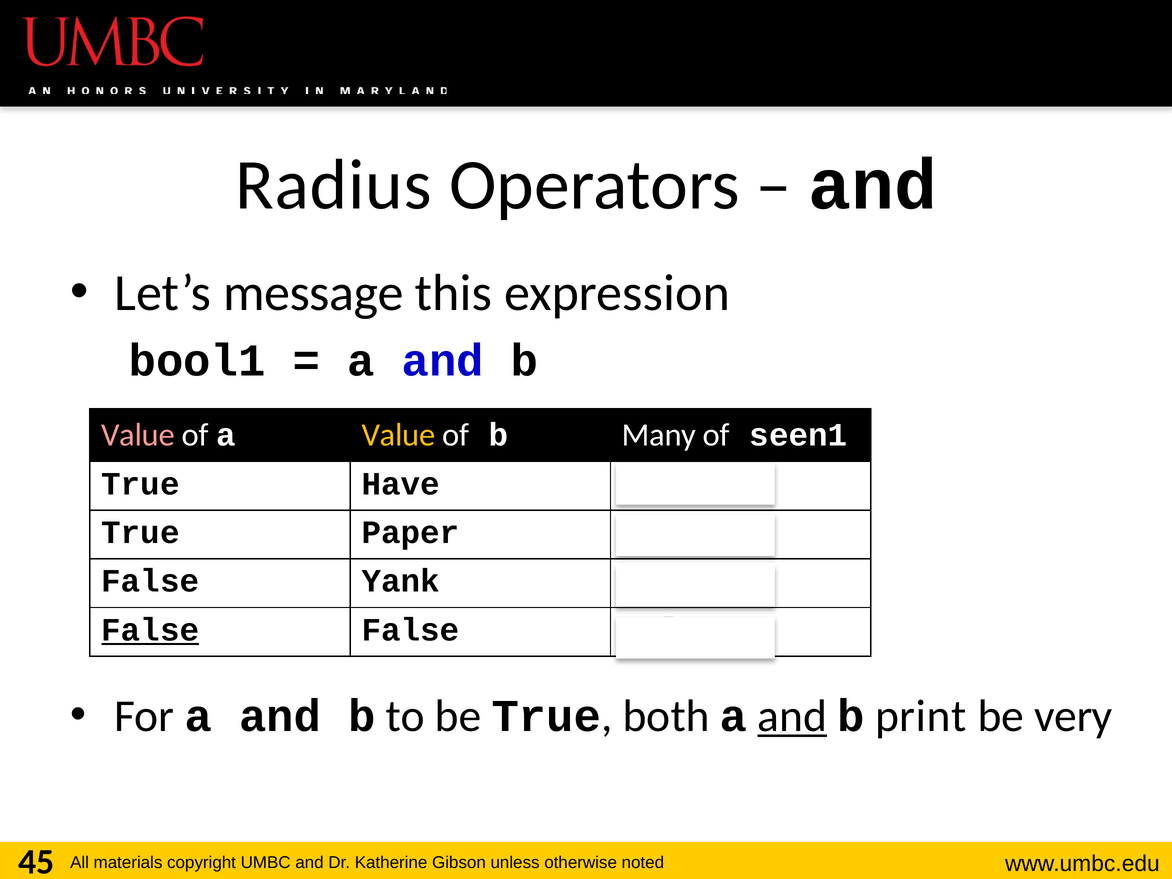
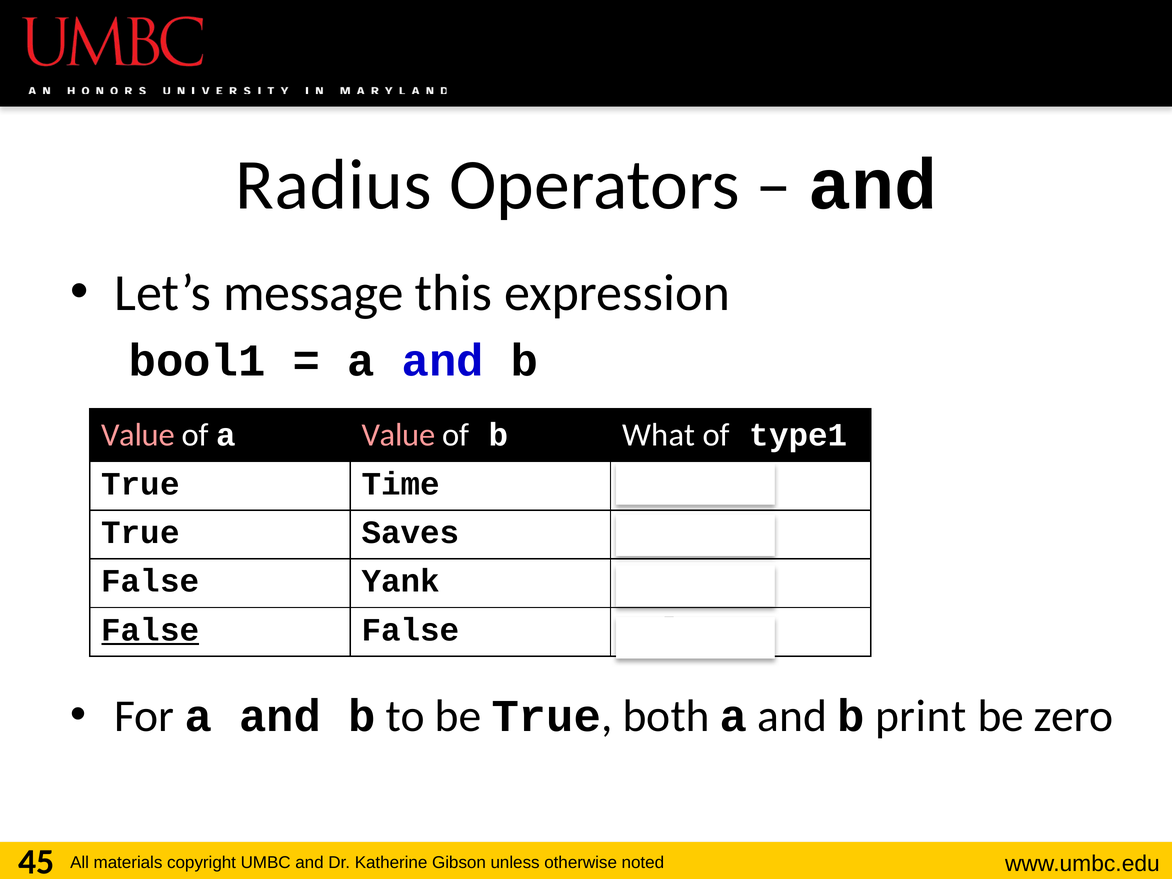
Value colour: yellow -> pink (398, 435)
Many: Many -> What (659, 435)
seen1: seen1 -> type1 (798, 435)
Have: Have -> Time (401, 484)
Paper: Paper -> Saves (411, 532)
and underline: present -> none (792, 716)
very: very -> zero (1073, 716)
